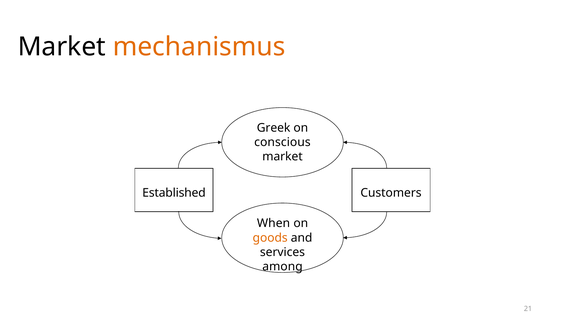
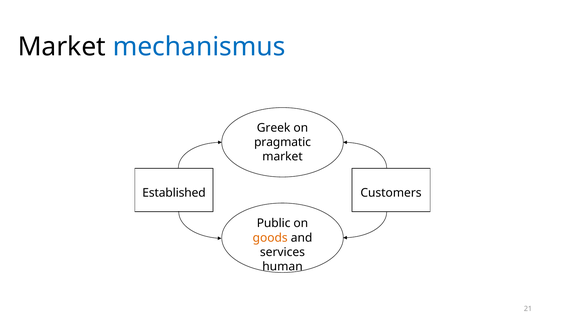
mechanismus colour: orange -> blue (199, 47)
conscious: conscious -> pragmatic (283, 142)
When: When -> Public (274, 223)
among: among -> human (282, 267)
